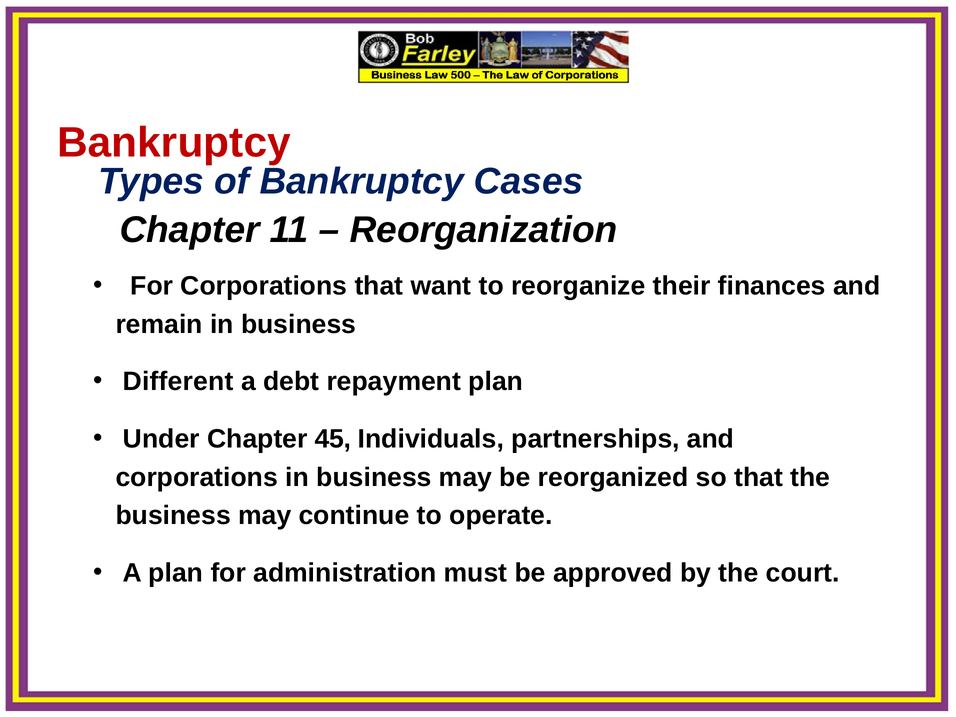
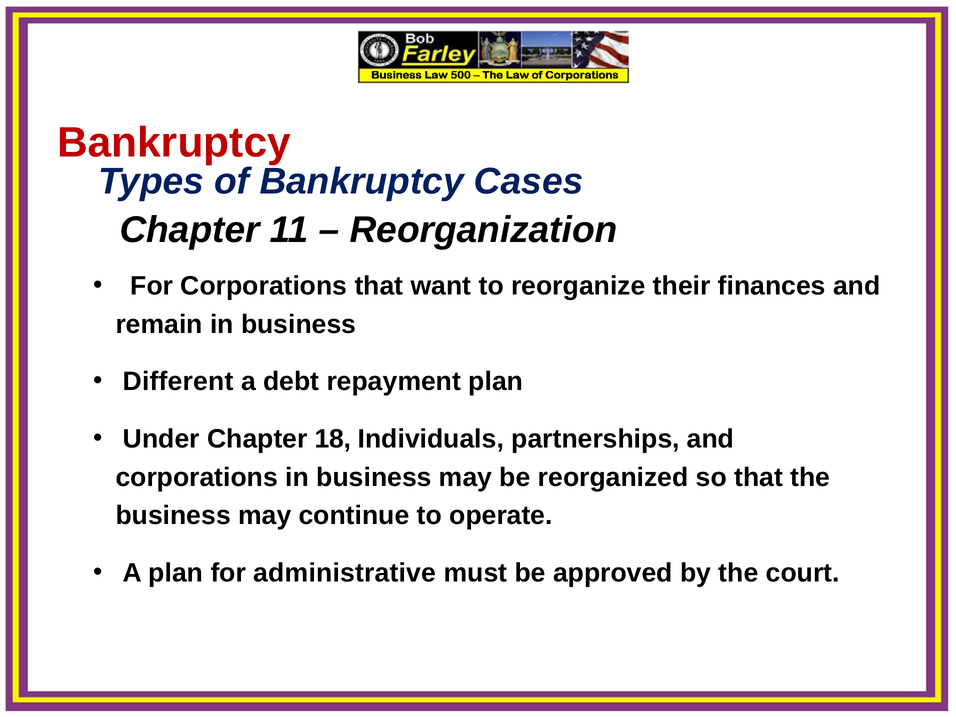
45: 45 -> 18 (333, 439)
administration: administration -> administrative (345, 573)
